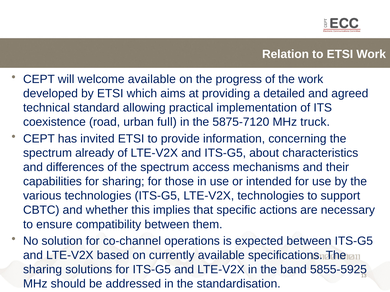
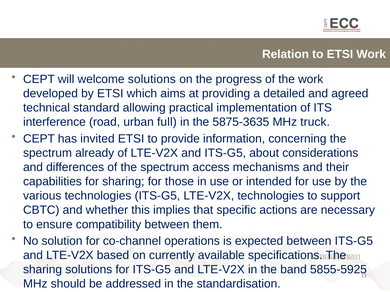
welcome available: available -> solutions (152, 79)
coexistence: coexistence -> interference (54, 122)
5875-7120: 5875-7120 -> 5875-3635 (241, 122)
characteristics: characteristics -> considerations (320, 153)
